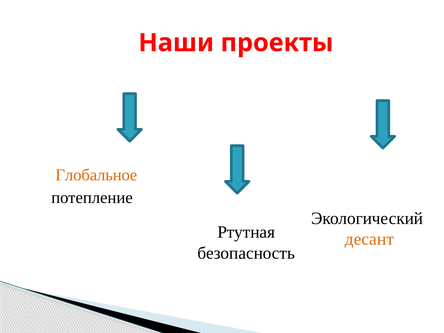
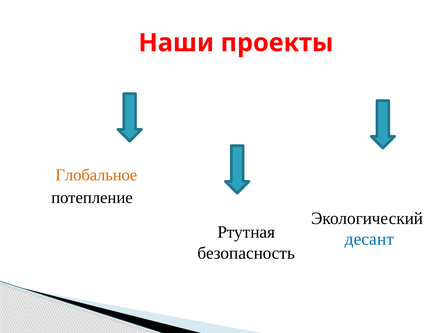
десант colour: orange -> blue (369, 239)
